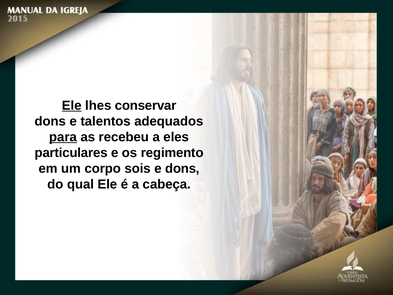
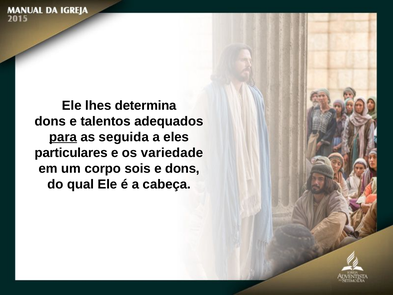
Ele underline: present -> none (72, 105)
conservar: conservar -> determina (146, 105)
recebeu: recebeu -> seguida (124, 137)
regimento: regimento -> variedade (172, 153)
